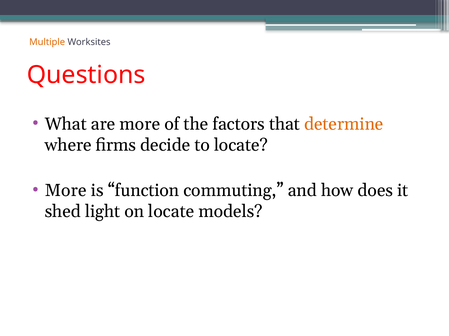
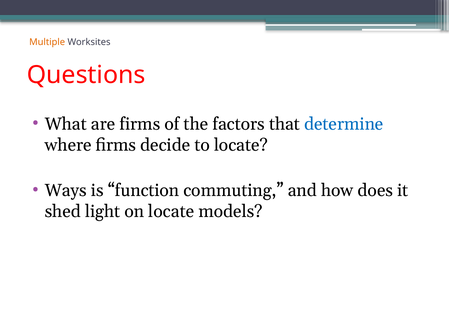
are more: more -> firms (140, 124)
determine colour: orange -> blue (344, 124)
More: More -> Ways (66, 191)
